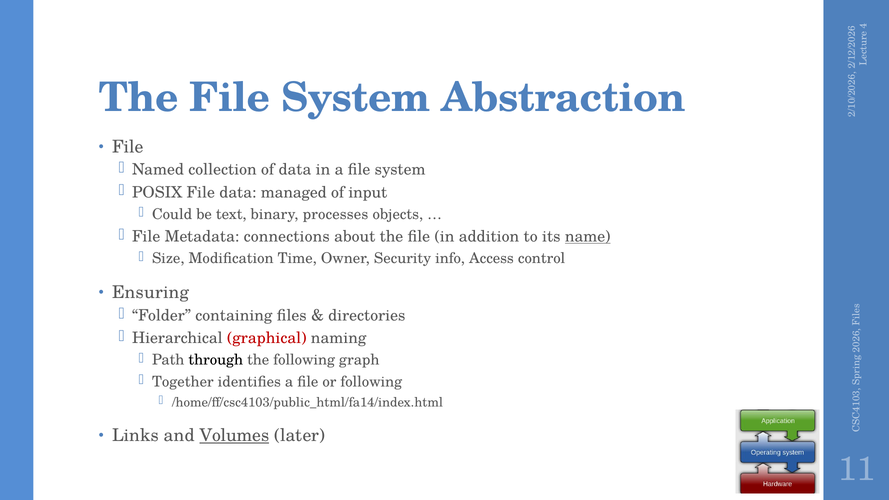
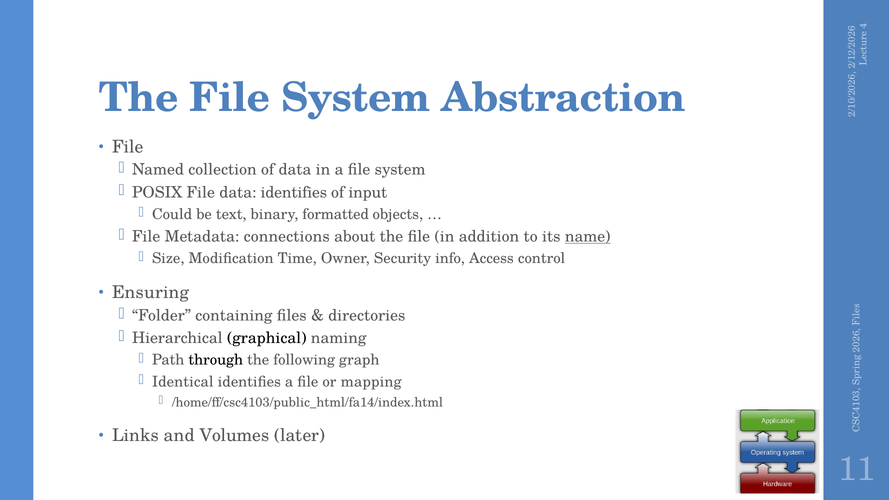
data managed: managed -> identifies (294, 192)
processes: processes -> formatted (336, 214)
graphical colour: red -> black (267, 338)
Together: Together -> Identical (183, 382)
or following: following -> mapping (371, 382)
Volumes underline: present -> none (234, 435)
